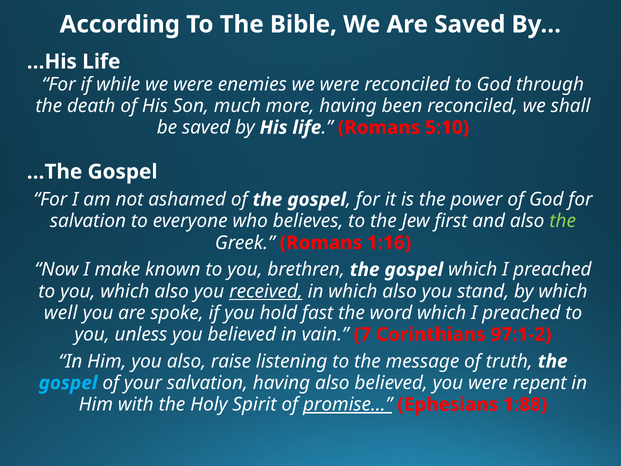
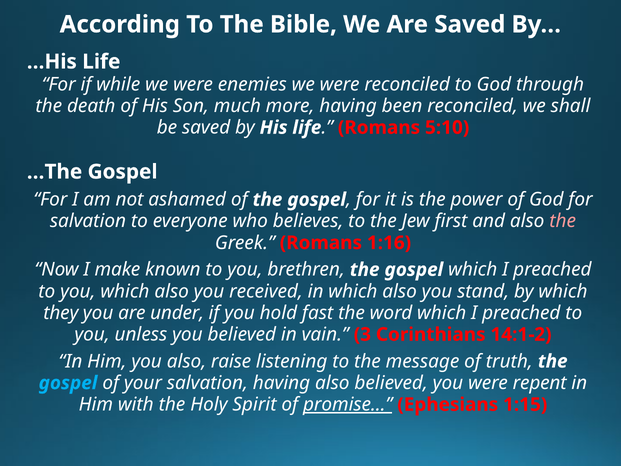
the colour: light green -> pink (563, 221)
received underline: present -> none (266, 291)
well: well -> they (61, 313)
spoke: spoke -> under (177, 313)
7: 7 -> 3 (362, 334)
97:1-2: 97:1-2 -> 14:1-2 (521, 334)
1:88: 1:88 -> 1:15 (525, 404)
